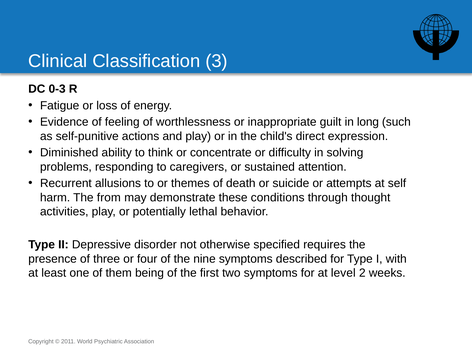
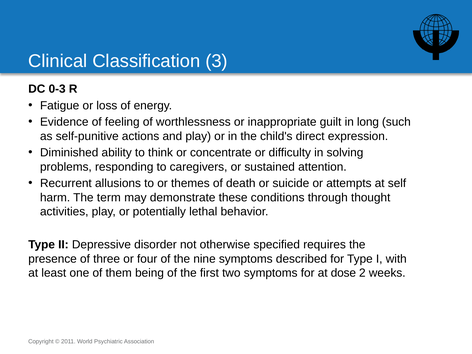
from: from -> term (109, 197)
level: level -> dose (343, 273)
